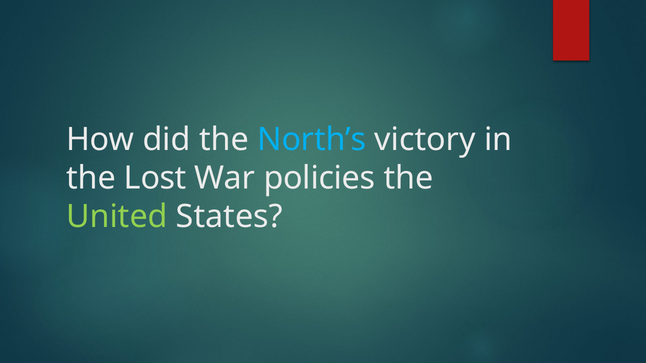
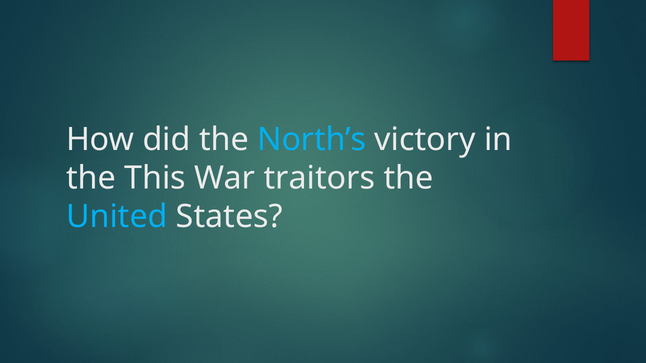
Lost: Lost -> This (155, 178)
policies: policies -> traitors (319, 178)
United colour: light green -> light blue (117, 217)
